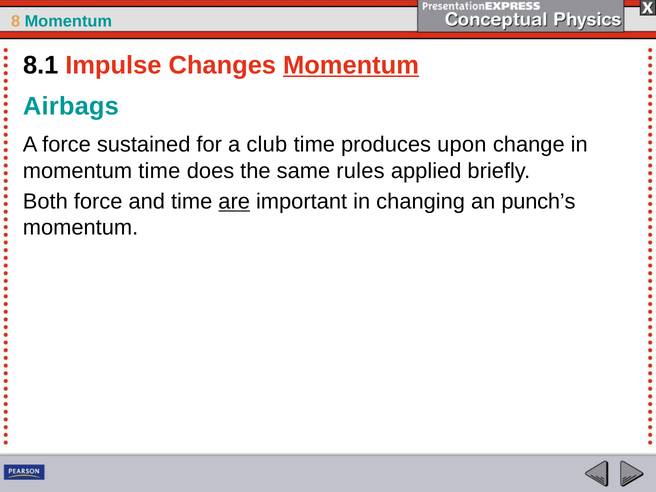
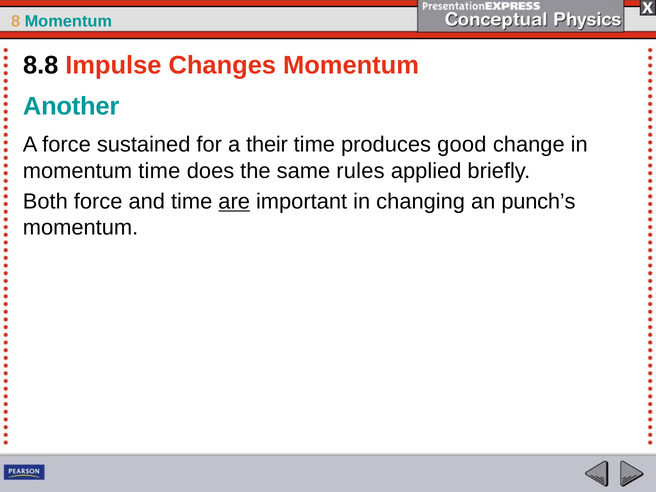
8.1: 8.1 -> 8.8 (41, 65)
Momentum underline: present -> none (351, 65)
Airbags: Airbags -> Another (71, 106)
club: club -> their (267, 145)
upon: upon -> good (462, 145)
